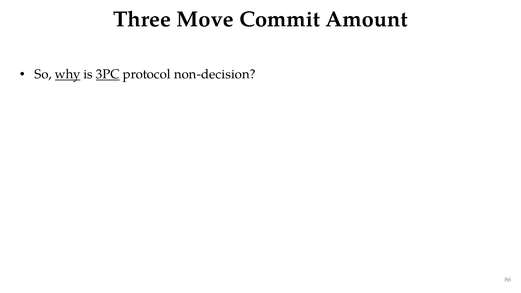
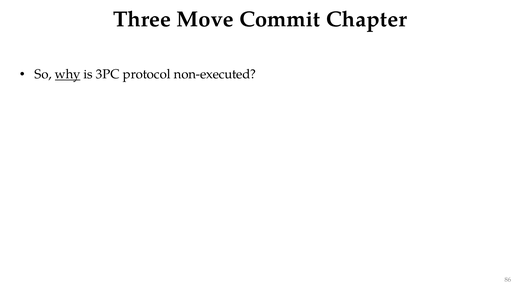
Amount: Amount -> Chapter (366, 19)
3PC underline: present -> none (108, 74)
non-decision: non-decision -> non-executed (215, 74)
